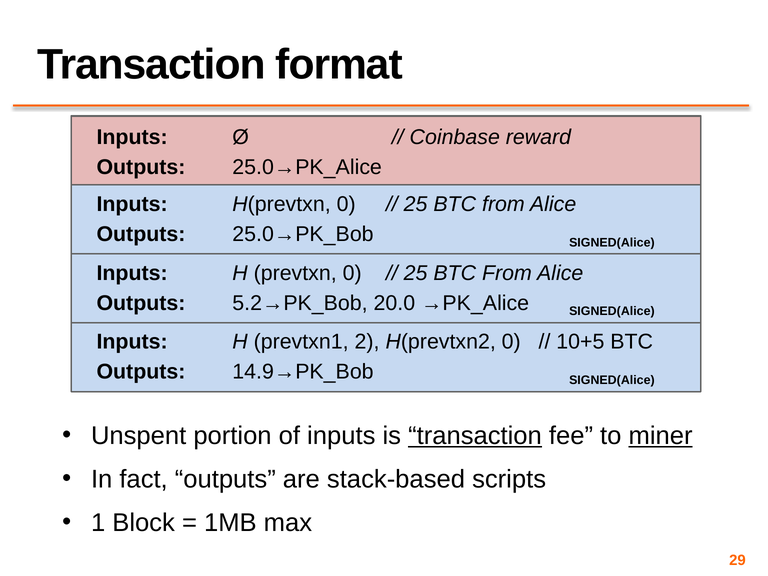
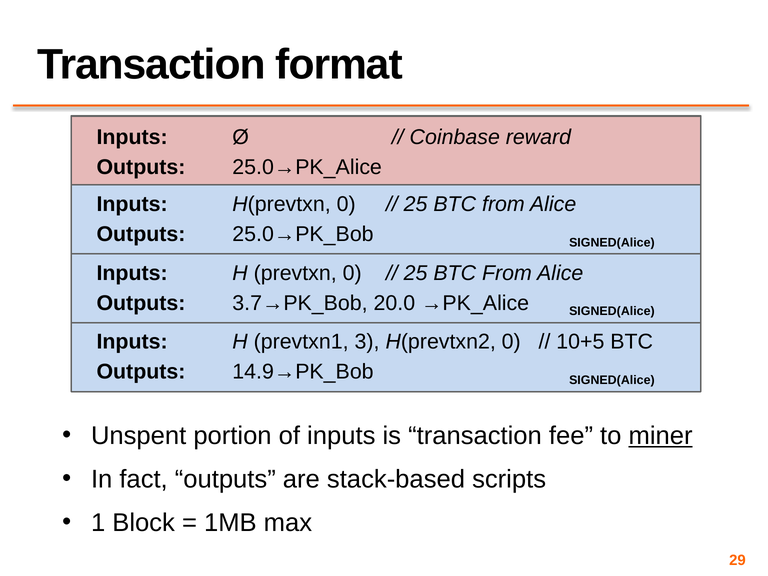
5.2→PK_Bob: 5.2→PK_Bob -> 3.7→PK_Bob (300, 303)
2: 2 -> 3 (367, 342)
transaction underline: present -> none (475, 436)
